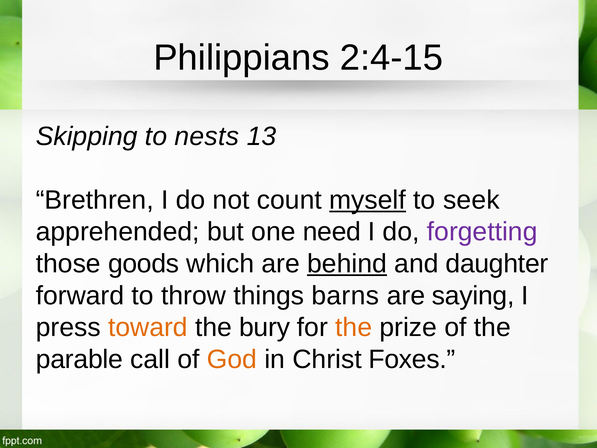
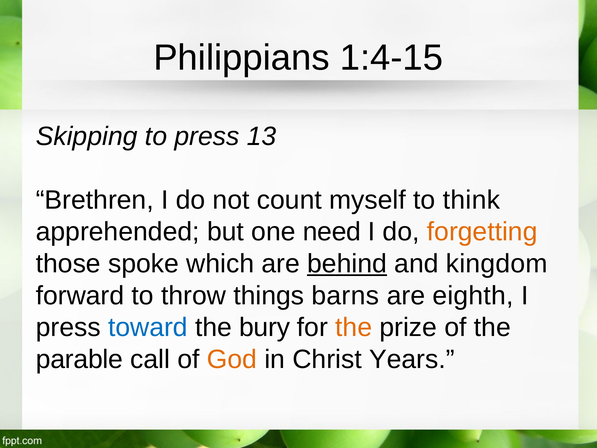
2:4-15: 2:4-15 -> 1:4-15 (392, 58)
to nests: nests -> press (207, 136)
myself underline: present -> none (368, 200)
seek: seek -> think (471, 200)
forgetting colour: purple -> orange (482, 232)
goods: goods -> spoke (143, 264)
daughter: daughter -> kingdom (497, 264)
saying: saying -> eighth (473, 295)
toward colour: orange -> blue (148, 327)
Foxes: Foxes -> Years (412, 359)
